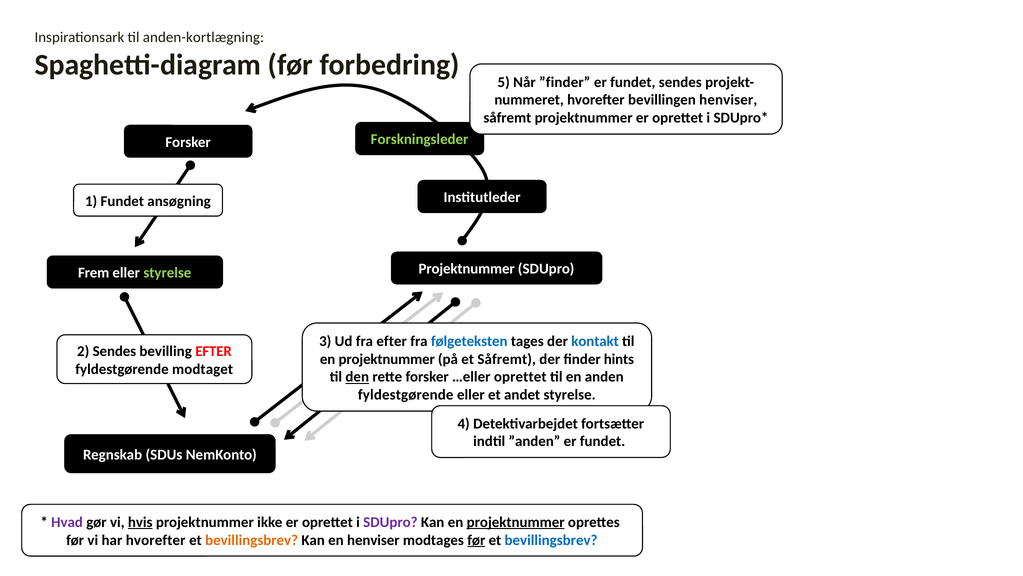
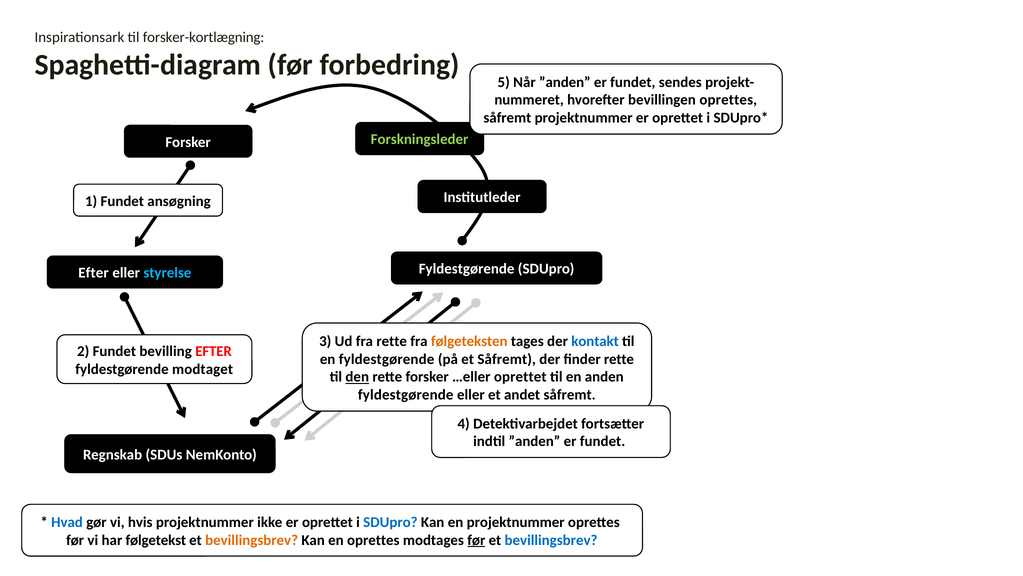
anden-kortlægning: anden-kortlægning -> forsker-kortlægning (204, 37)
Når ”finder: ”finder -> ”anden (565, 82)
bevillingen henviser: henviser -> oprettes (728, 100)
Projektnummer: Projektnummer -> Fyldestgørende (467, 269)
Frem: Frem -> Efter (94, 273)
styrelse colour: light green -> light blue (167, 273)
fra efter: efter -> rette (392, 341)
følgeteksten colour: blue -> orange (469, 341)
2 Sendes: Sendes -> Fundet (114, 351)
projektnummer: projektnummer -> fyldestgørende (387, 359)
finder hints: hints -> rette (619, 359)
andet styrelse: styrelse -> såfremt (570, 395)
Hvad colour: purple -> blue (67, 522)
hvis underline: present -> none (140, 522)
SDUpro colour: purple -> blue (390, 522)
projektnummer underline: present -> none (516, 522)
har hvorefter: hvorefter -> følgetekst (156, 540)
en henviser: henviser -> oprettes (373, 540)
